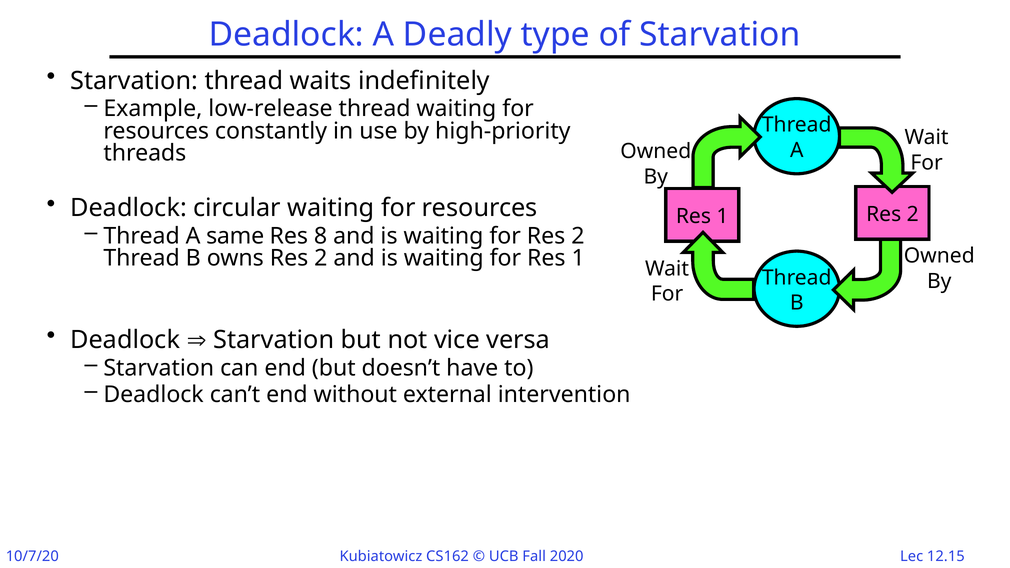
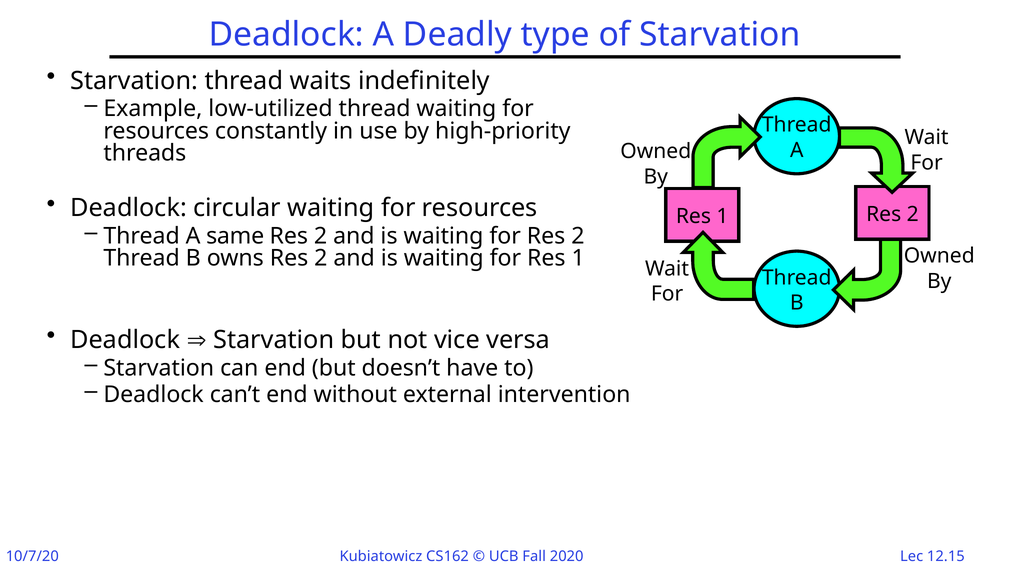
low-release: low-release -> low-utilized (270, 109)
8: 8 -> 2 (321, 236)
